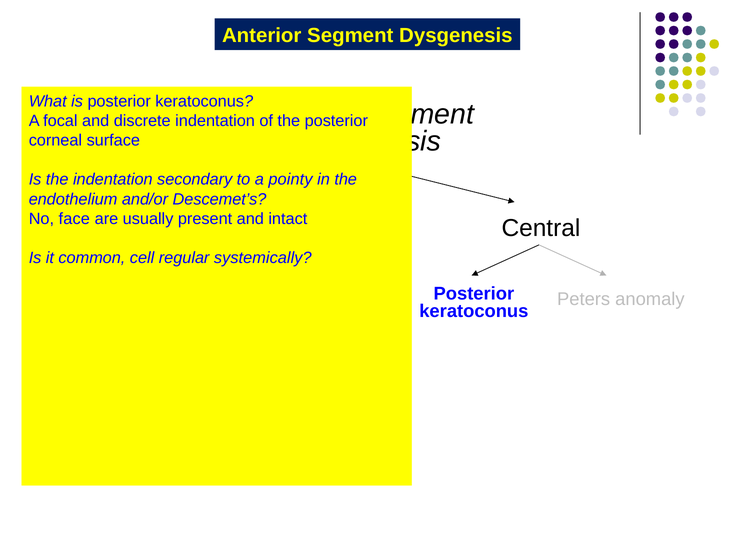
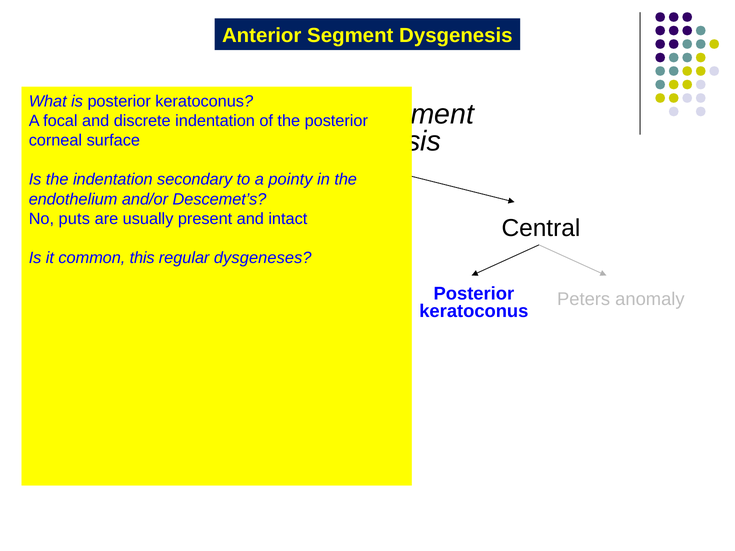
face: face -> puts (74, 219)
cell: cell -> this (142, 258)
systemically: systemically -> dysgeneses (263, 258)
